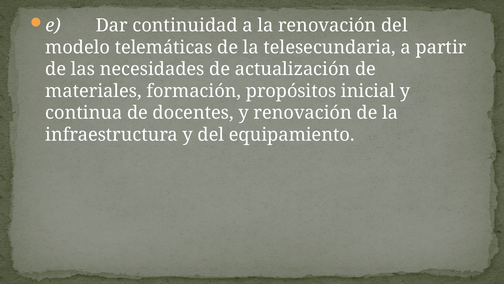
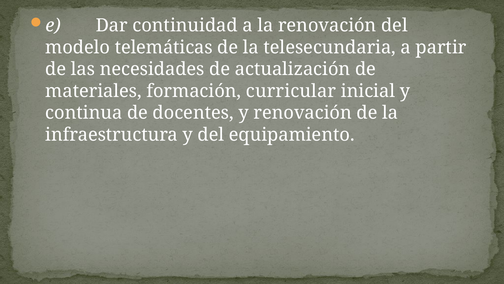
propósitos: propósitos -> curricular (291, 91)
